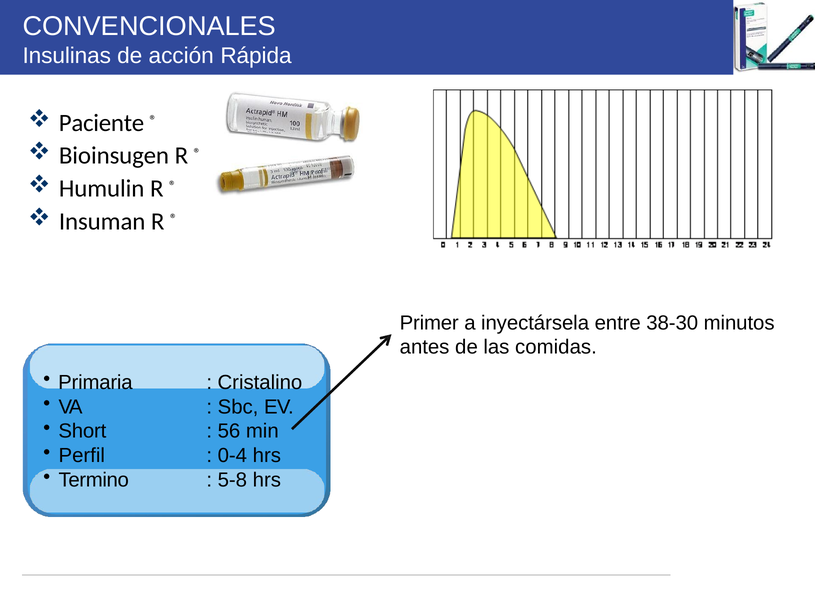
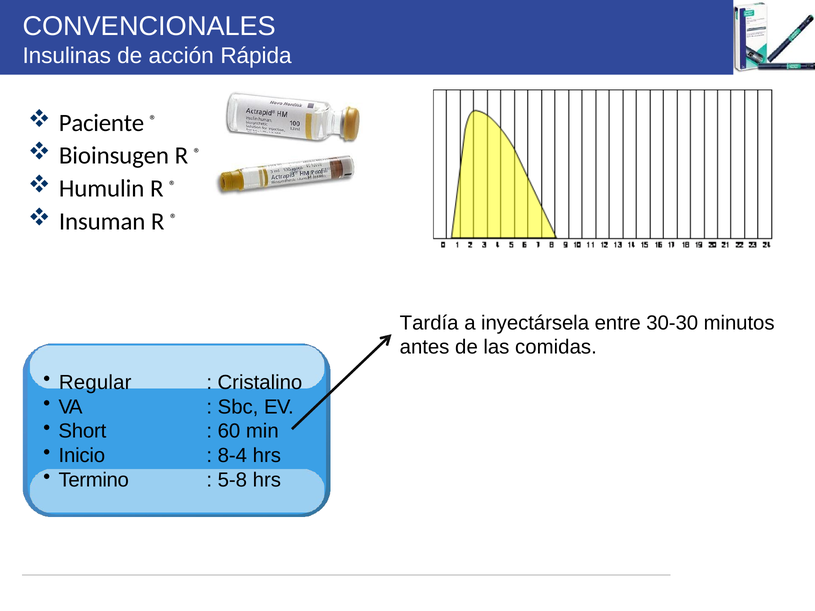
Primer: Primer -> Tardía (429, 323)
38-30: 38-30 -> 30-30 (672, 323)
Primaria: Primaria -> Regular (95, 383)
56: 56 -> 60 (229, 431)
Perfil: Perfil -> Inicio (82, 456)
0-4: 0-4 -> 8-4 (232, 456)
